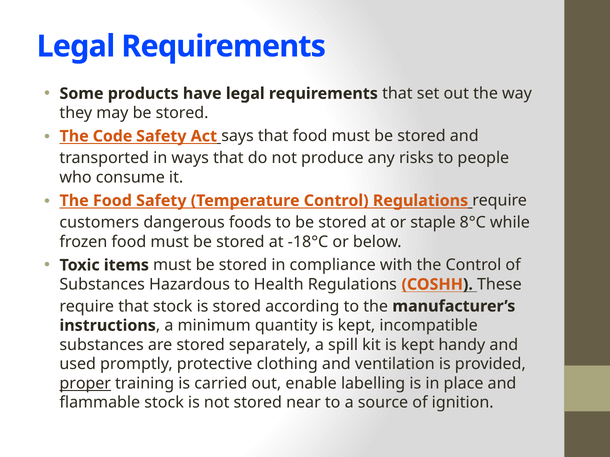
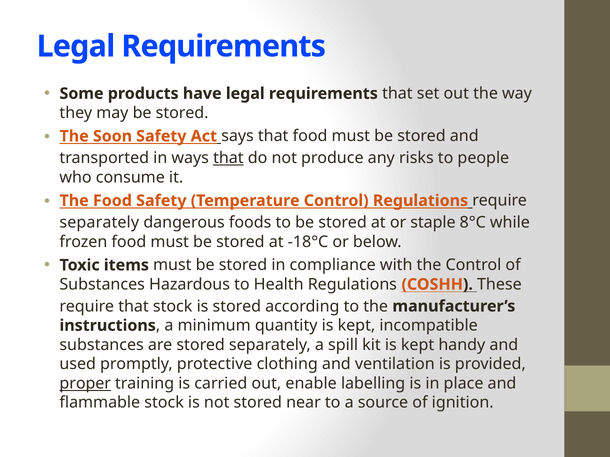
Code: Code -> Soon (113, 136)
that underline: none -> present (228, 158)
customers: customers -> separately (99, 223)
